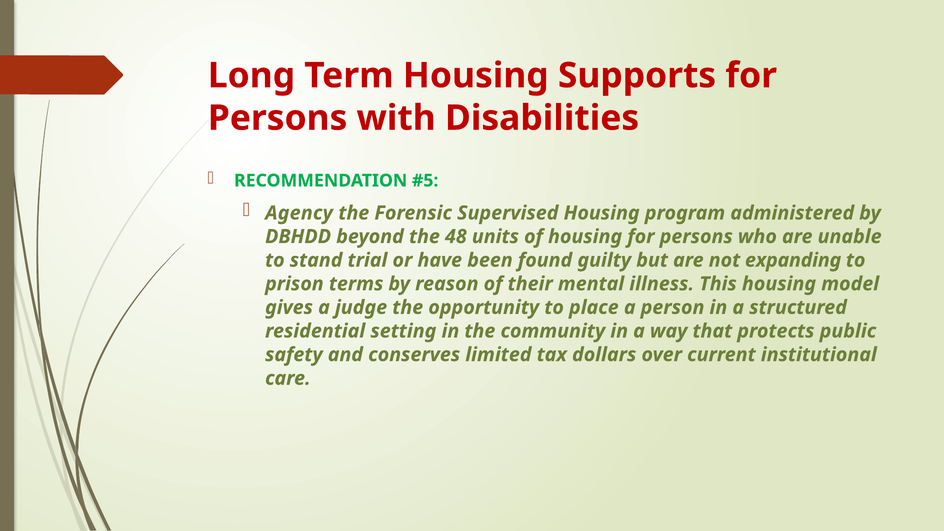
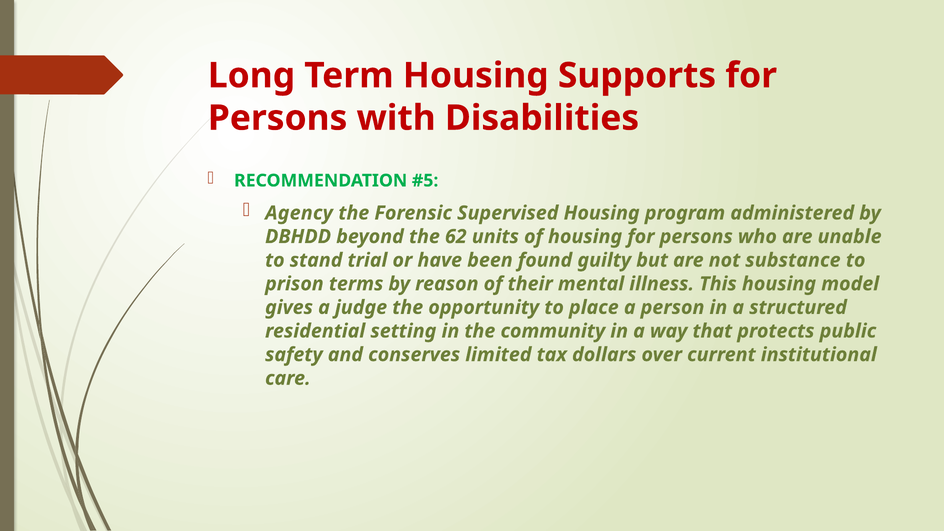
48: 48 -> 62 (456, 237)
expanding: expanding -> substance (793, 260)
